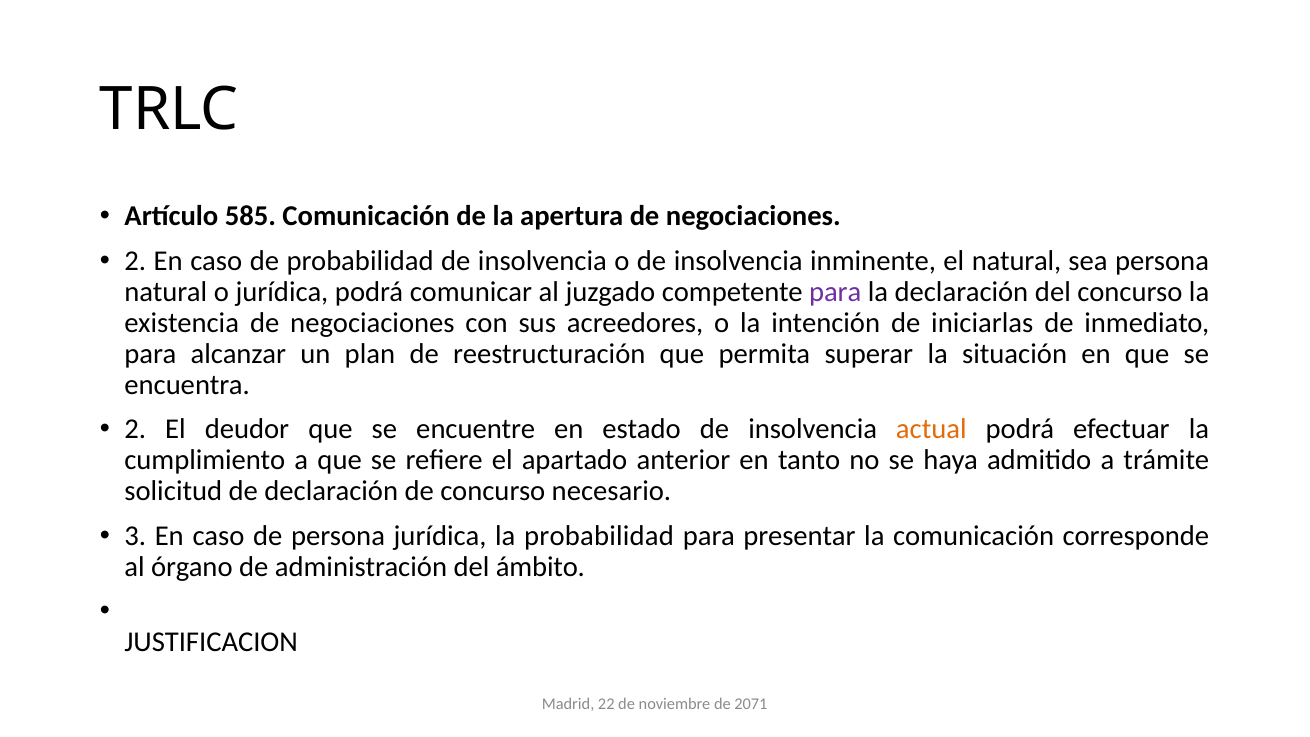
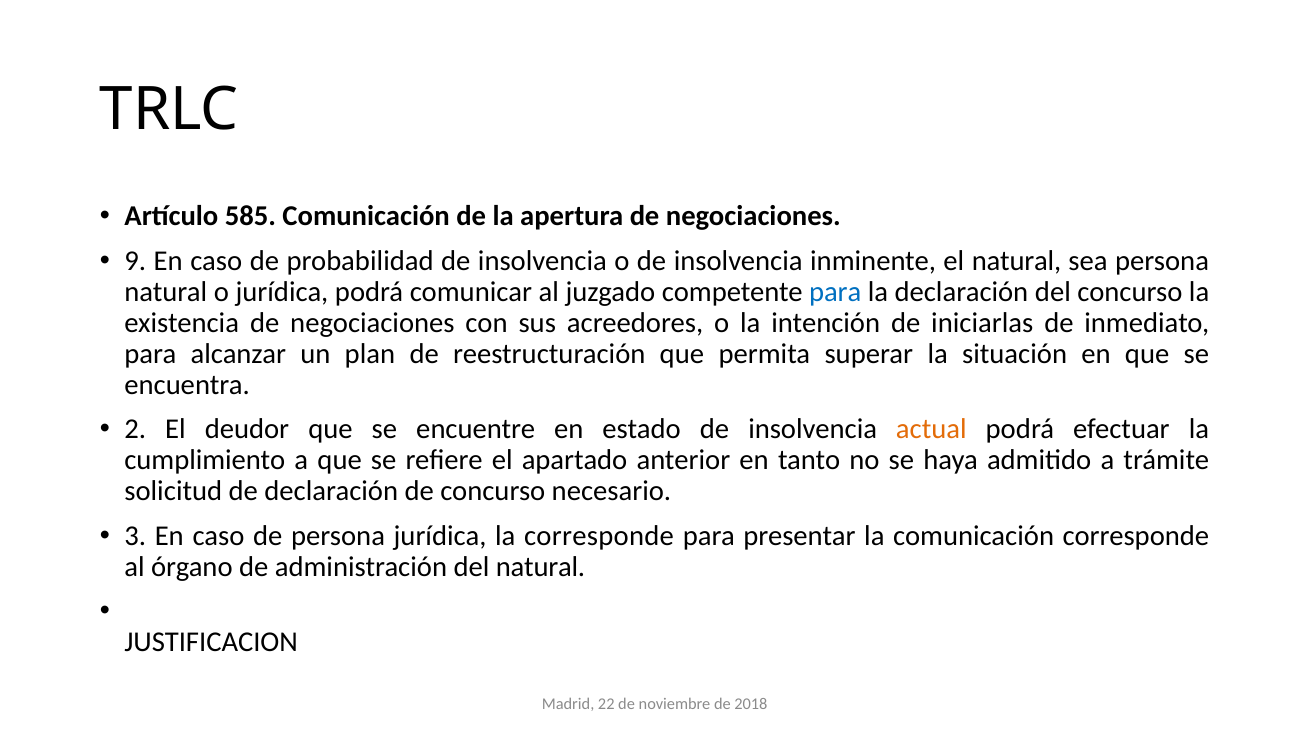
2: 2 -> 9 (135, 261)
para colour: purple -> blue (835, 292)
la probabilidad: probabilidad -> corresponde (599, 536)
del ámbito: ámbito -> natural (540, 567)
2071: 2071 -> 2018 (751, 704)
